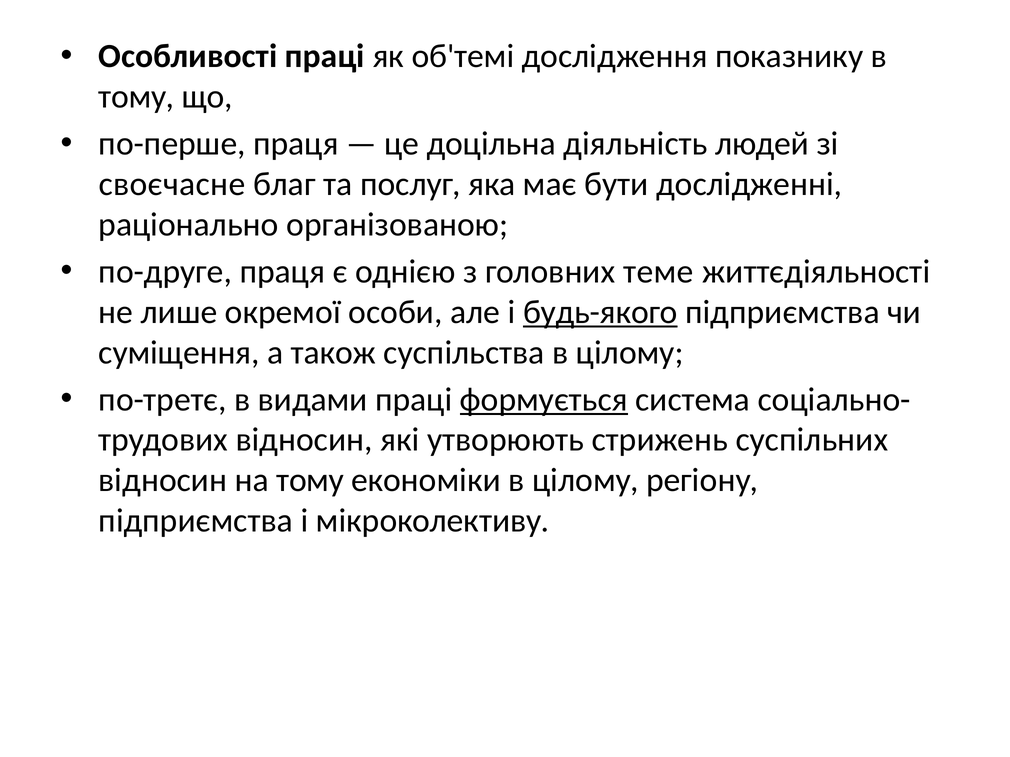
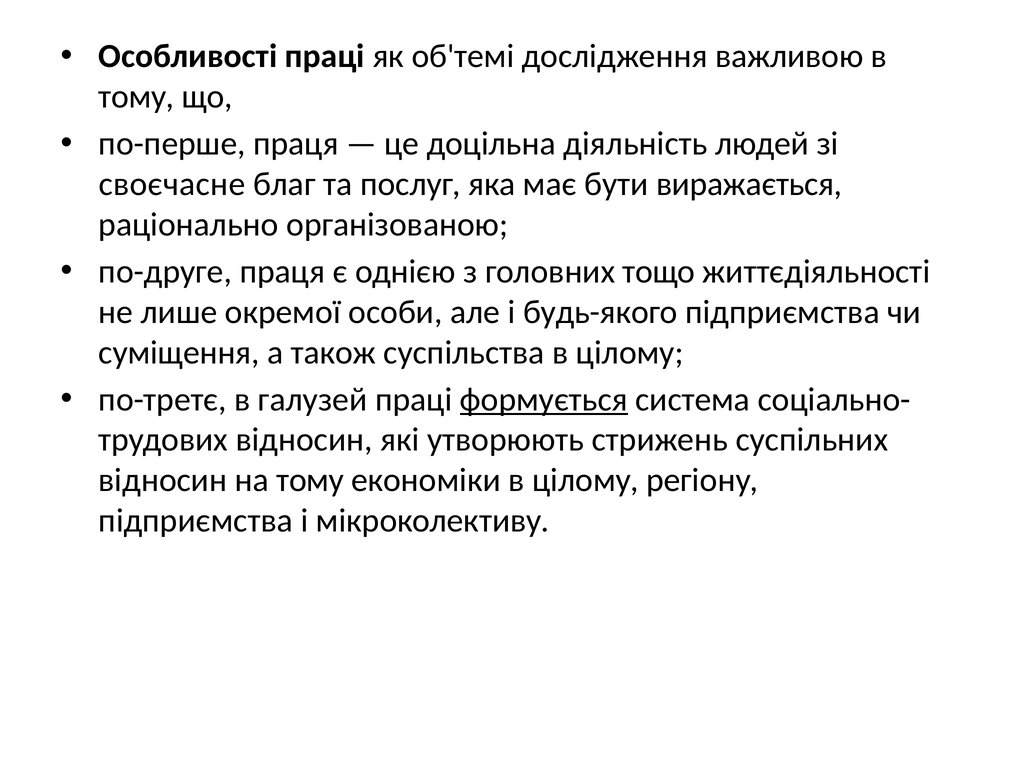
показнику: показнику -> важливою (789, 56)
дослідженні: дослідженні -> виражається (749, 184)
теме: теме -> тощо (659, 272)
будь-якого underline: present -> none (600, 312)
видами: видами -> галузей (313, 400)
